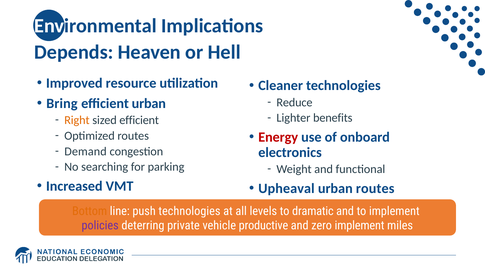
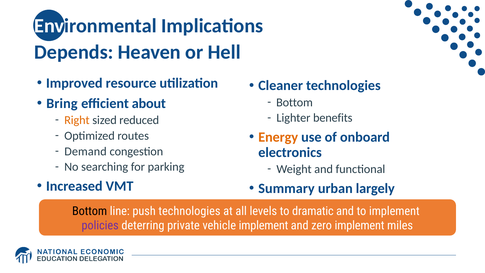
efficient urban: urban -> about (149, 103)
Reduce: Reduce -> Bottom (295, 102)
sized efficient: efficient -> reduced (139, 120)
Energy colour: red -> orange (278, 137)
Upheaval: Upheaval -> Summary (286, 188)
urban routes: routes -> largely (375, 188)
Bottom colour: orange -> black (90, 211)
vehicle productive: productive -> implement (263, 225)
